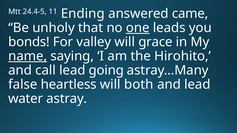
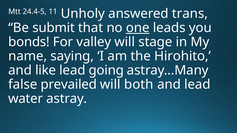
Ending: Ending -> Unholy (83, 14)
came: came -> trans (190, 14)
unholy: unholy -> submit (54, 28)
grace: grace -> stage (155, 42)
name underline: present -> none (28, 56)
call: call -> like (46, 70)
heartless: heartless -> prevailed (69, 85)
